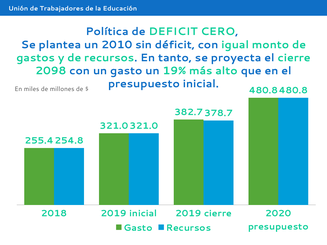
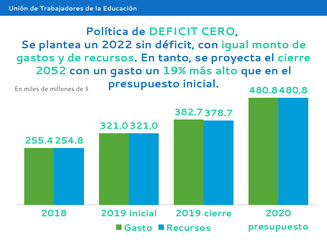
2010: 2010 -> 2022 (117, 45)
2098: 2098 -> 2052 (51, 71)
